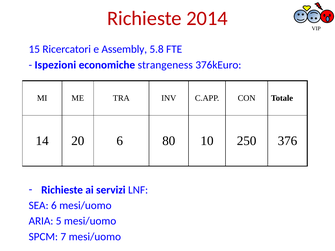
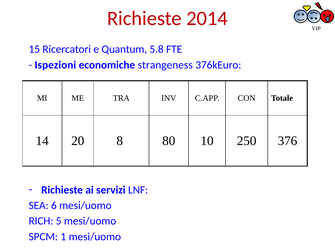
Assembly: Assembly -> Quantum (124, 49)
20 6: 6 -> 8 (120, 141)
ARIA: ARIA -> RICH (41, 221)
7: 7 -> 1 (63, 237)
